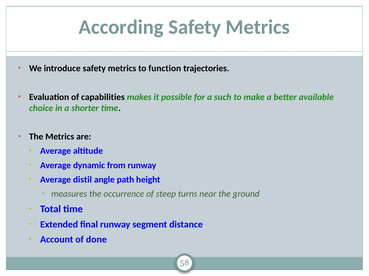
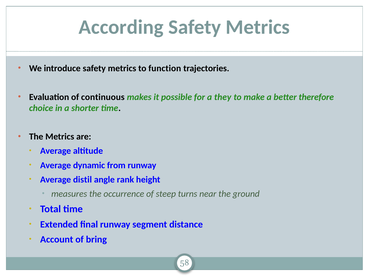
capabilities: capabilities -> continuous (103, 97)
such: such -> they (223, 97)
available: available -> therefore (316, 97)
path: path -> rank (125, 180)
done: done -> bring (96, 240)
